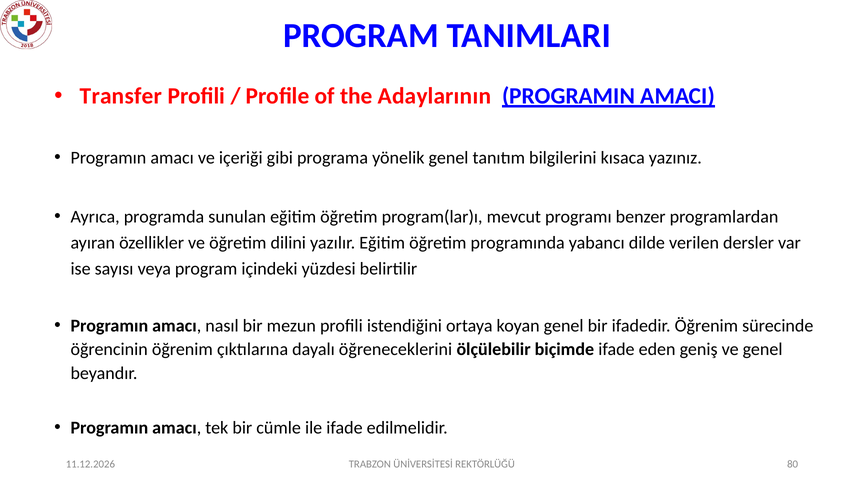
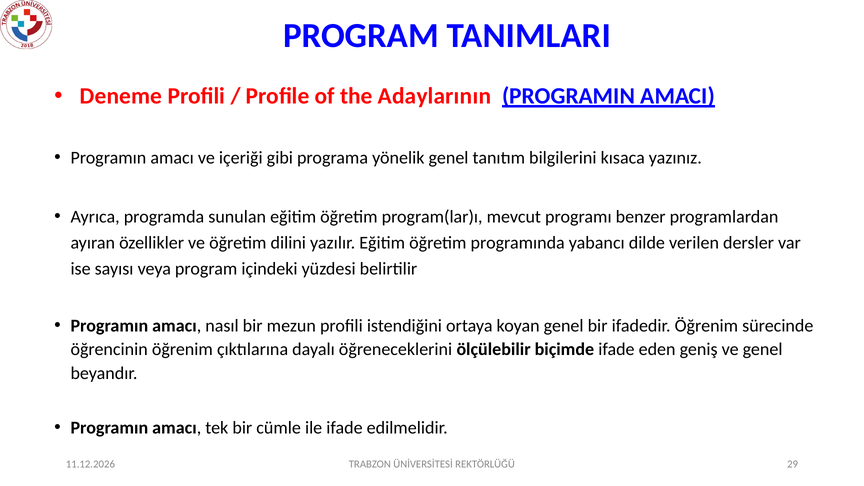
Transfer: Transfer -> Deneme (121, 96)
80: 80 -> 29 (793, 464)
